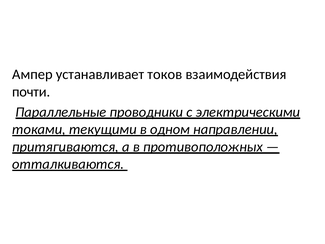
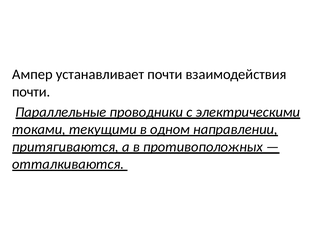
устанавливает токов: токов -> почти (165, 74)
